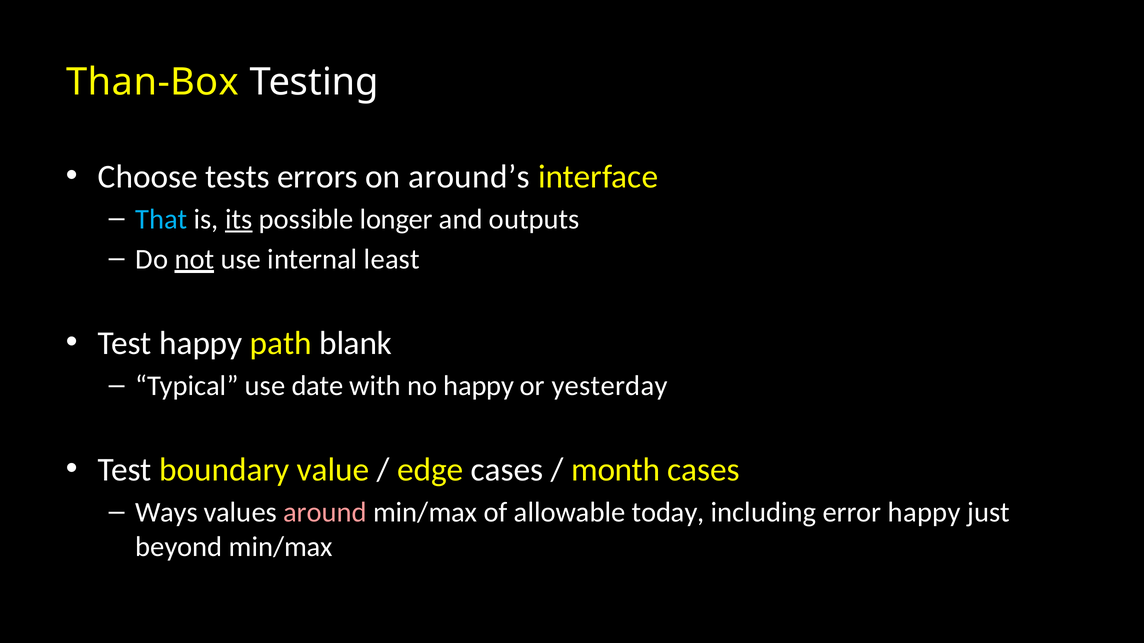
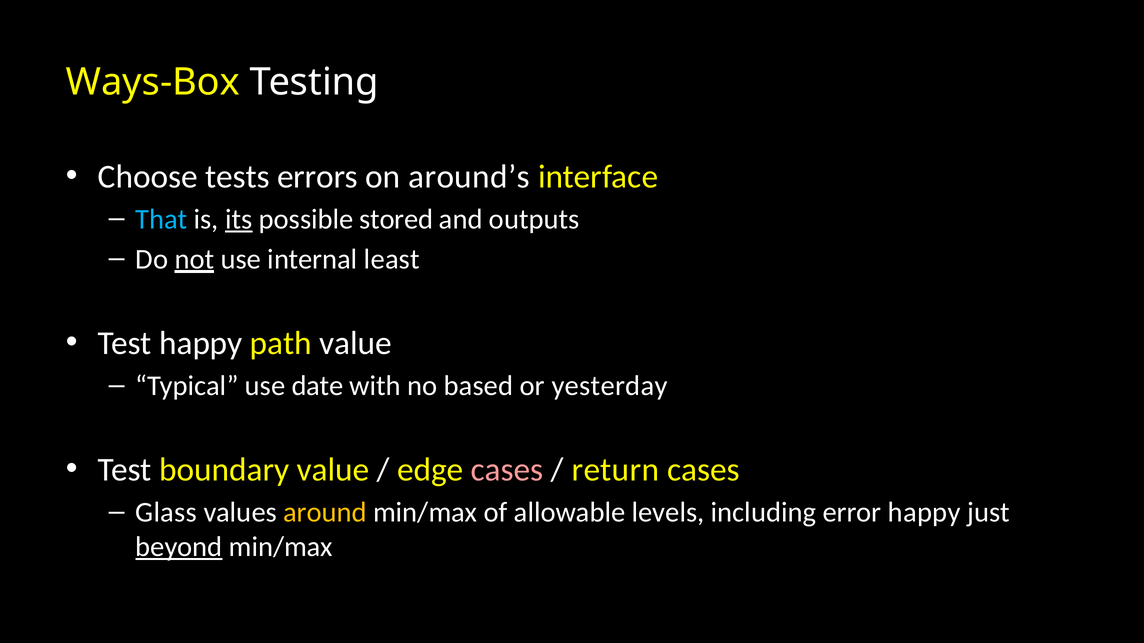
Than-Box: Than-Box -> Ways-Box (153, 82)
longer: longer -> stored (396, 219)
path blank: blank -> value (356, 343)
no happy: happy -> based (479, 386)
cases colour: white -> pink (507, 470)
month: month -> return (615, 470)
Ways: Ways -> Glass (166, 513)
around colour: pink -> yellow (325, 513)
today: today -> levels (668, 513)
beyond underline: none -> present (179, 547)
